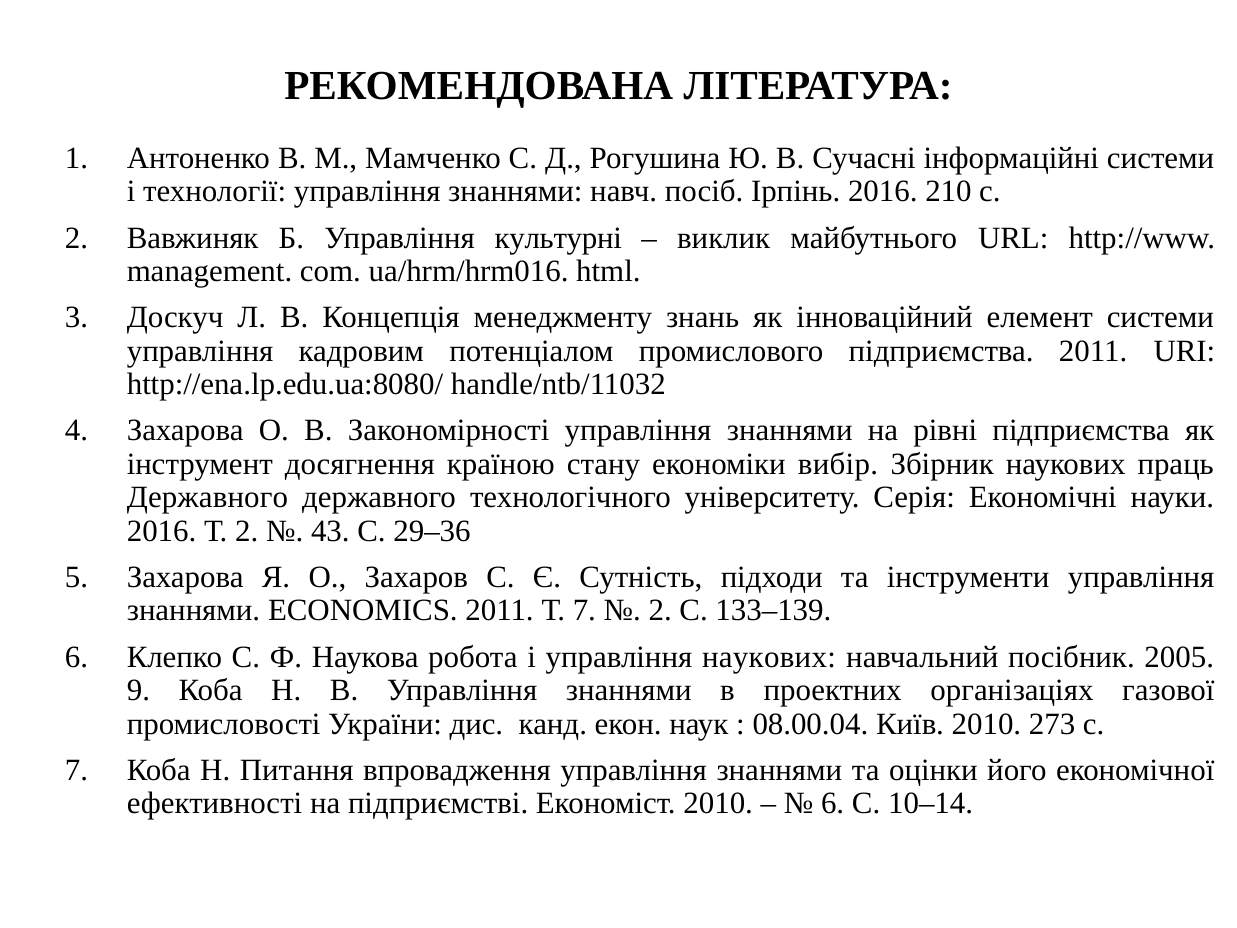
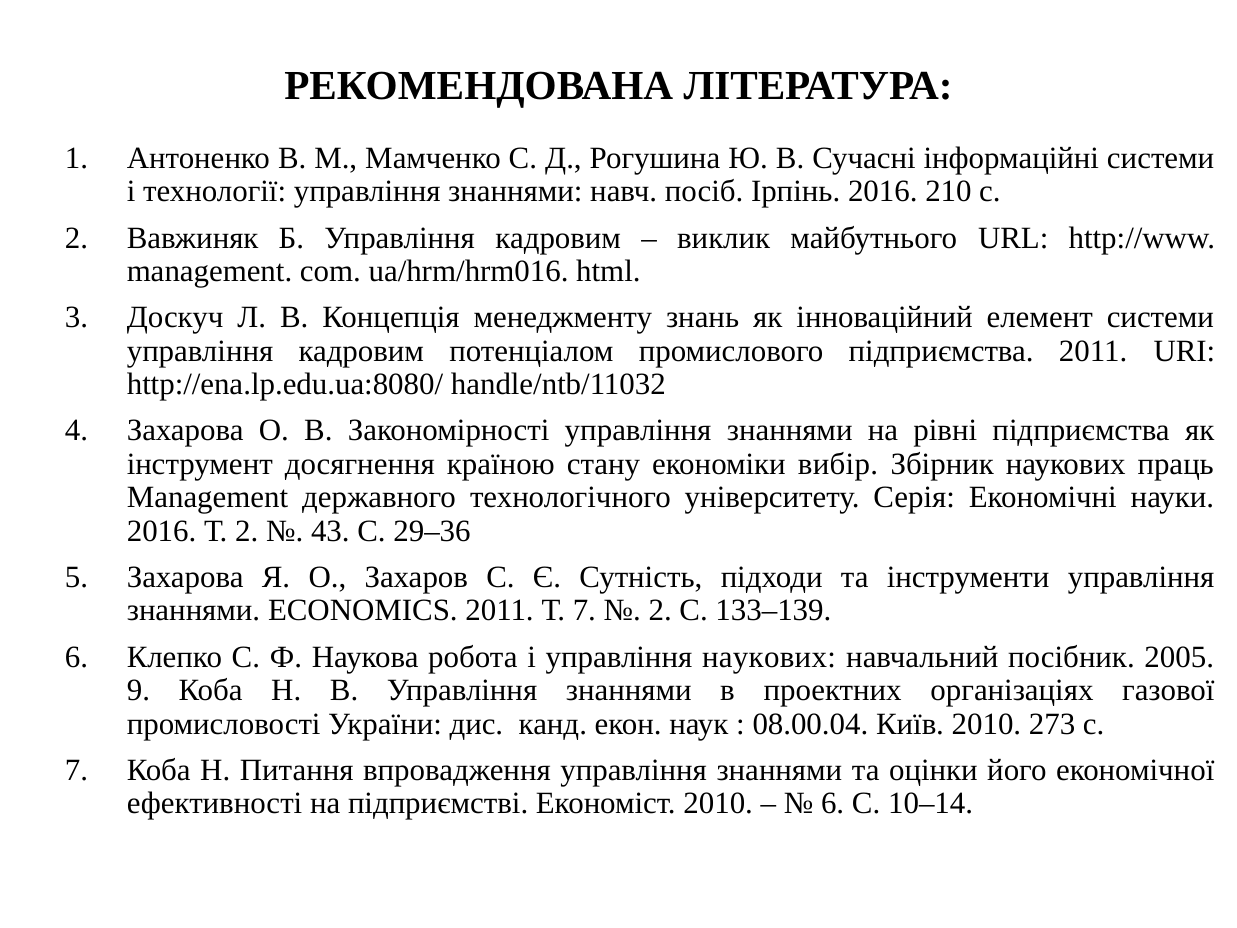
Б Управління культурні: культурні -> кадровим (558, 238)
Державного: Державного -> Management (208, 497)
